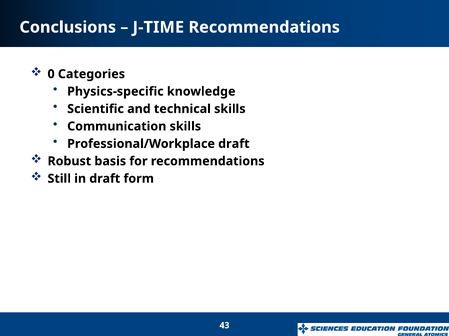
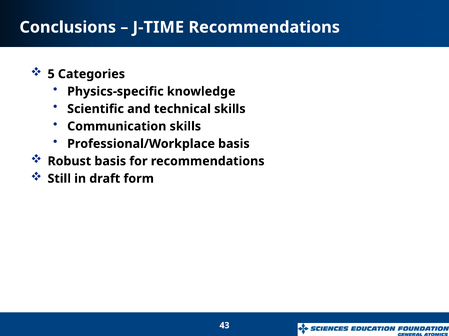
0: 0 -> 5 (51, 74)
Professional/Workplace draft: draft -> basis (234, 144)
